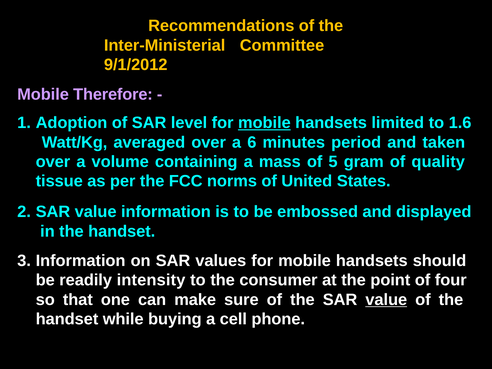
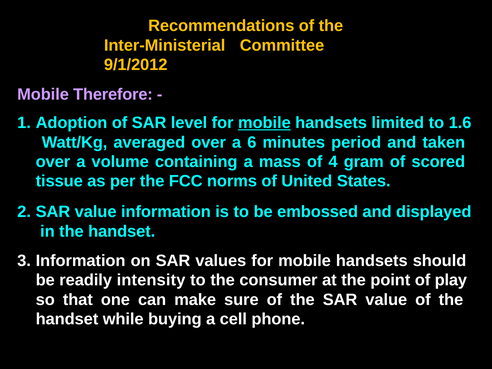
5: 5 -> 4 (333, 162)
quality: quality -> scored (438, 162)
four: four -> play (451, 280)
value underline: present -> none (386, 300)
